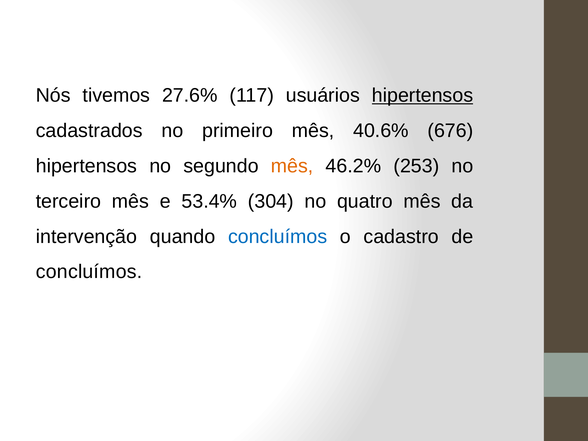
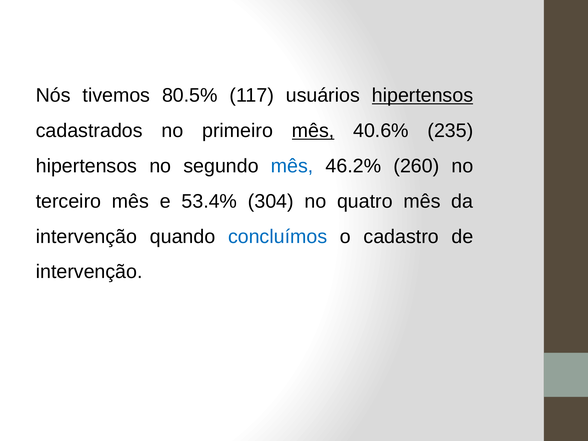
27.6%: 27.6% -> 80.5% (190, 95)
mês underline: none -> present (313, 131)
676: 676 -> 235 (450, 131)
mês colour: orange -> blue (292, 166)
253: 253 -> 260 (416, 166)
concluímos: concluímos -> intervenção (89, 272)
